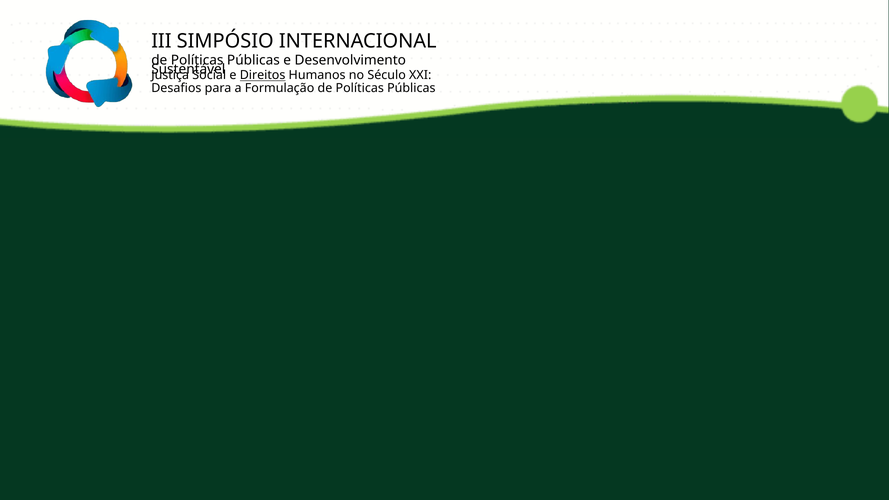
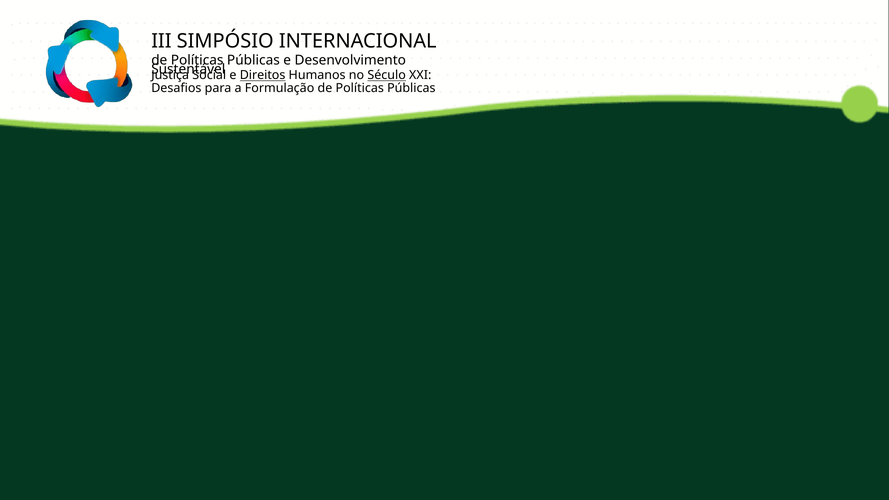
Século underline: none -> present (387, 75)
